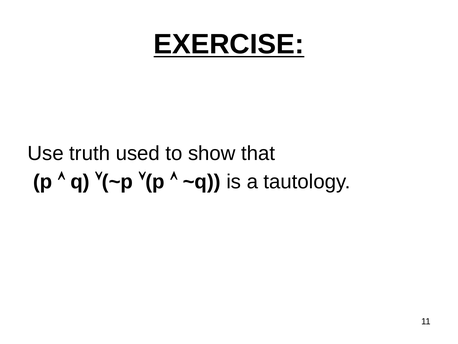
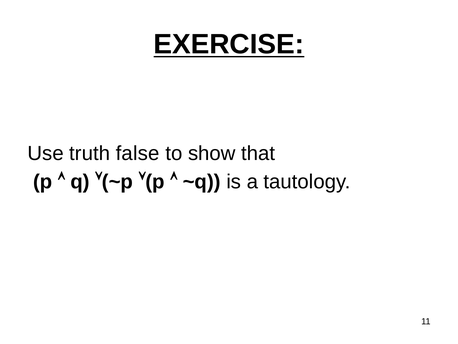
used: used -> false (138, 153)
